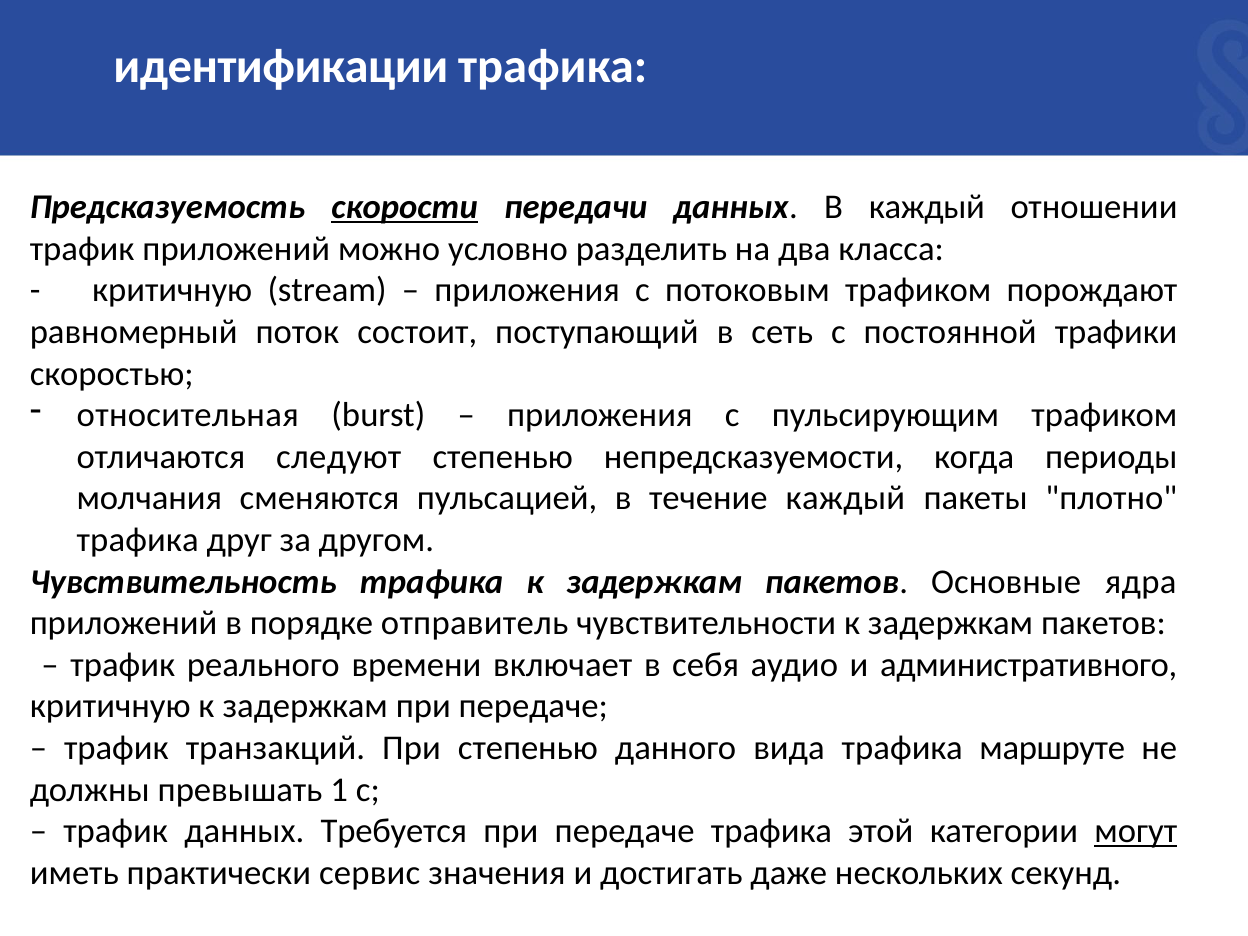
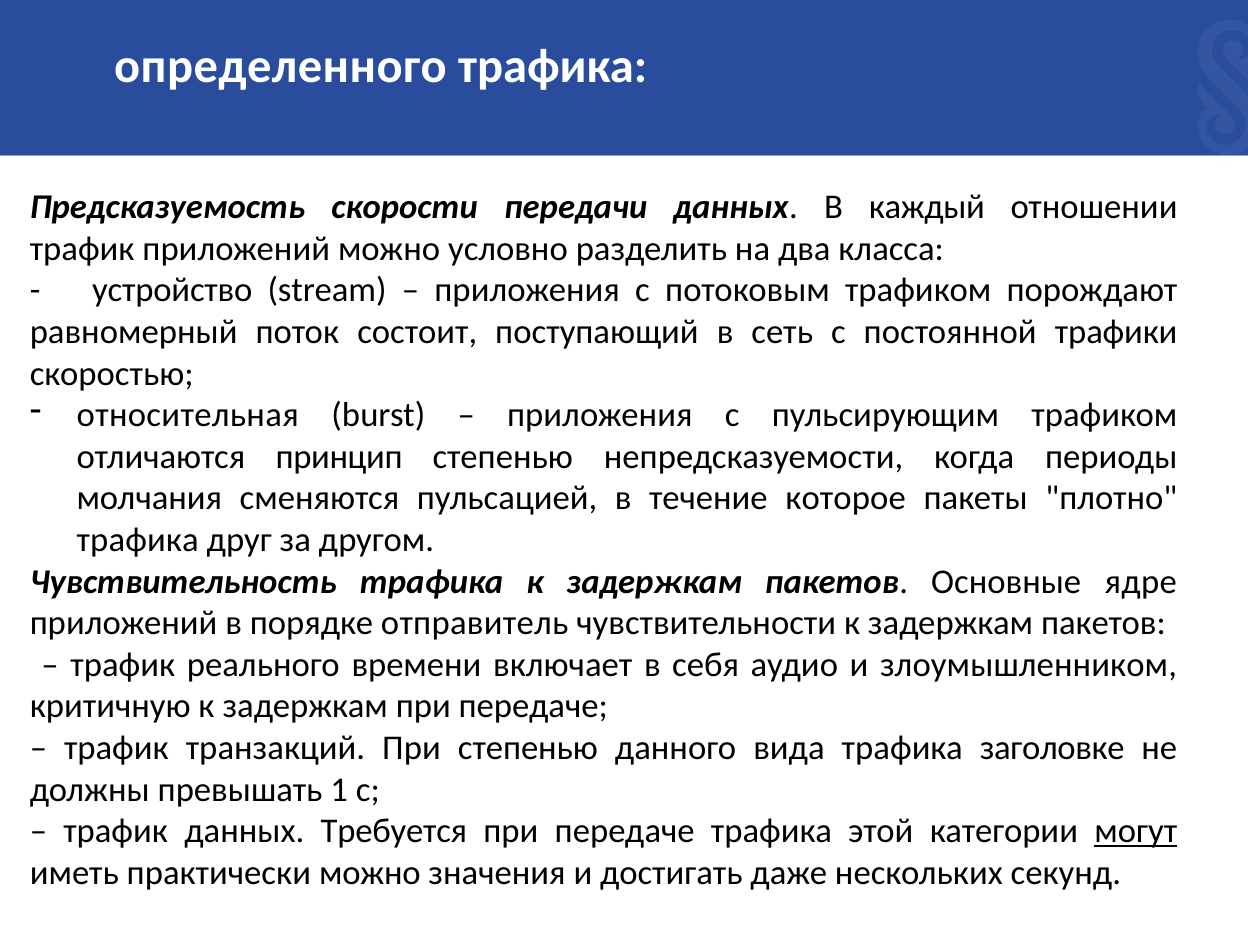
идентификации: идентификации -> определенного (280, 67)
скорости underline: present -> none (405, 207)
критичную: критичную -> устройство (172, 290)
следуют: следуют -> принцип (339, 457)
течение каждый: каждый -> которое (846, 498)
ядра: ядра -> ядре (1141, 582)
административного: административного -> злоумышленником (1028, 665)
маршруте: маршруте -> заголовке (1052, 748)
практически сервис: сервис -> можно (370, 873)
